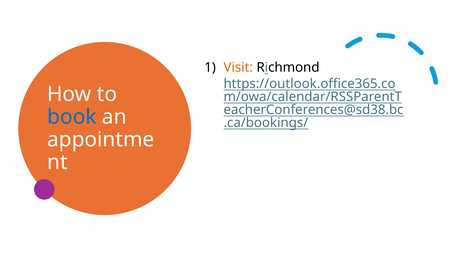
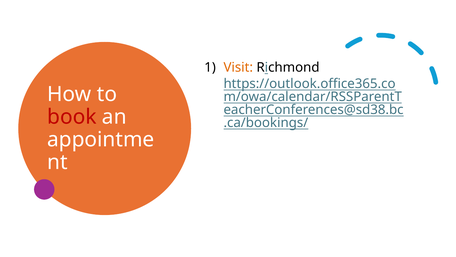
book colour: blue -> red (72, 117)
